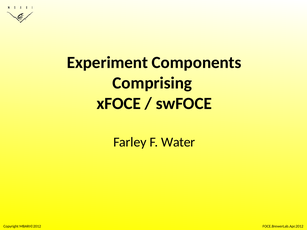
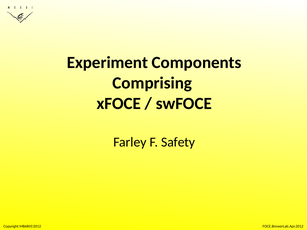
Water: Water -> Safety (178, 142)
